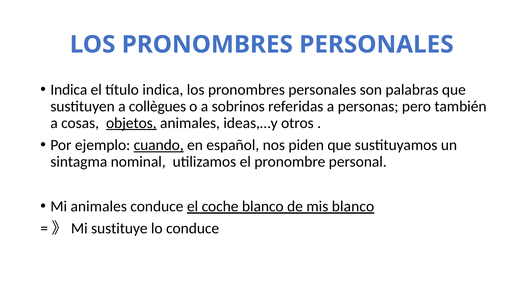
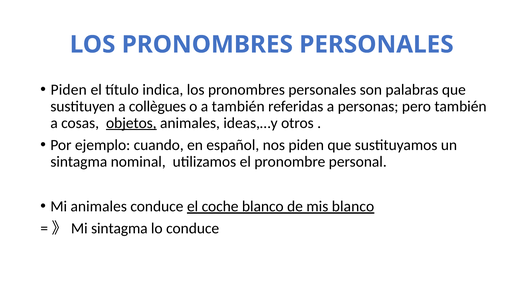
Indica: Indica -> Piden (69, 90)
a sobrinos: sobrinos -> también (238, 106)
cuando underline: present -> none (159, 145)
=》Mi sustituye: sustituye -> sintagma (119, 229)
